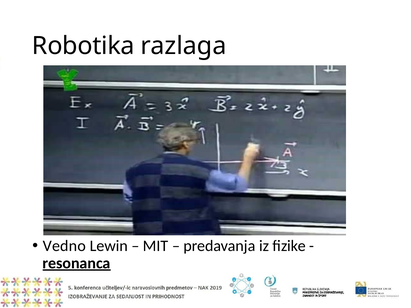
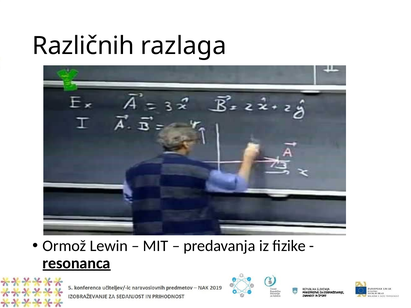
Robotika: Robotika -> Različnih (83, 46)
Vedno: Vedno -> Ormož (64, 246)
